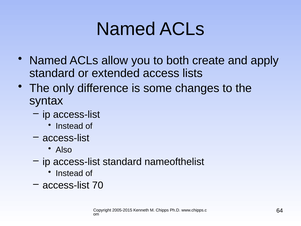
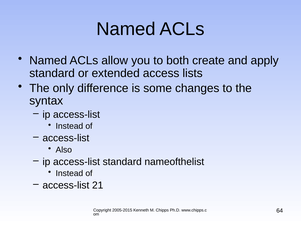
70: 70 -> 21 (98, 185)
